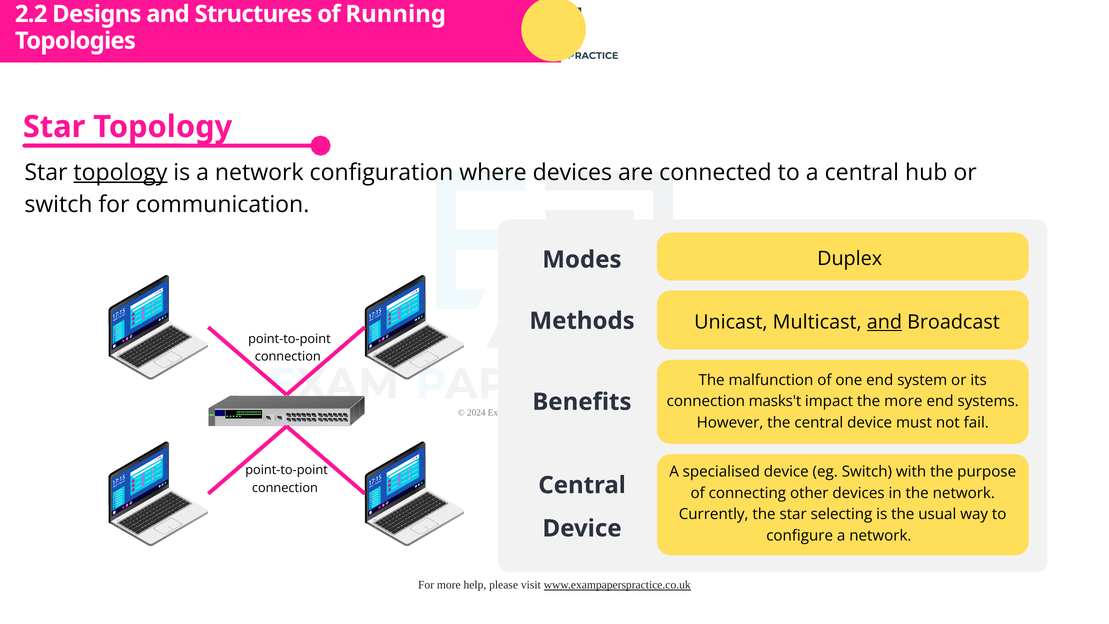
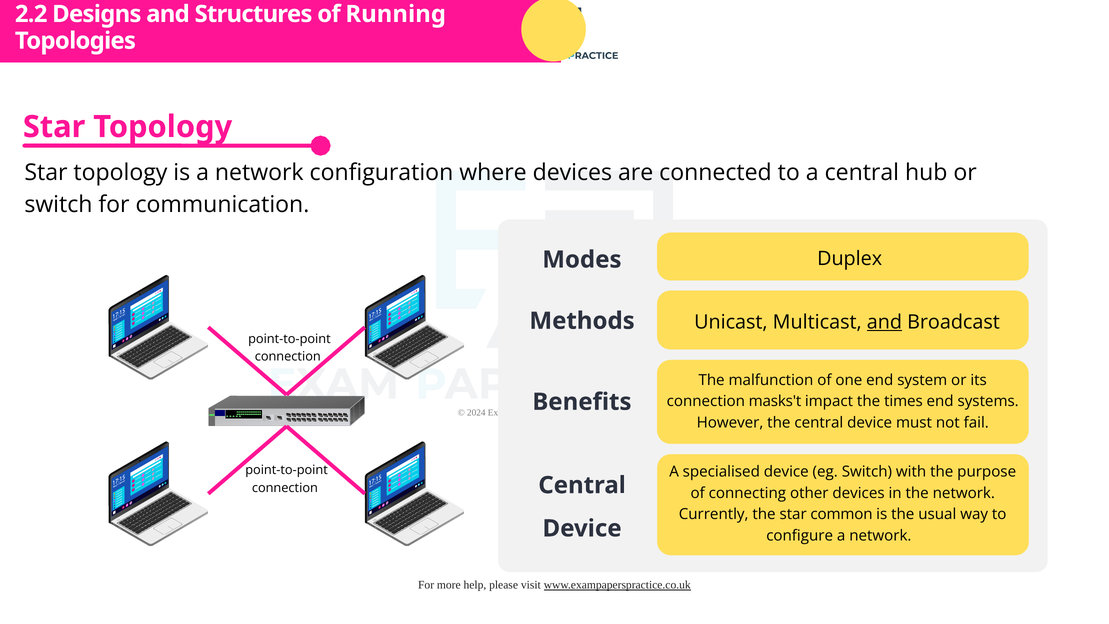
topology underline: present -> none (120, 172)
the more: more -> times (903, 401)
selecting: selecting -> common (842, 514)
